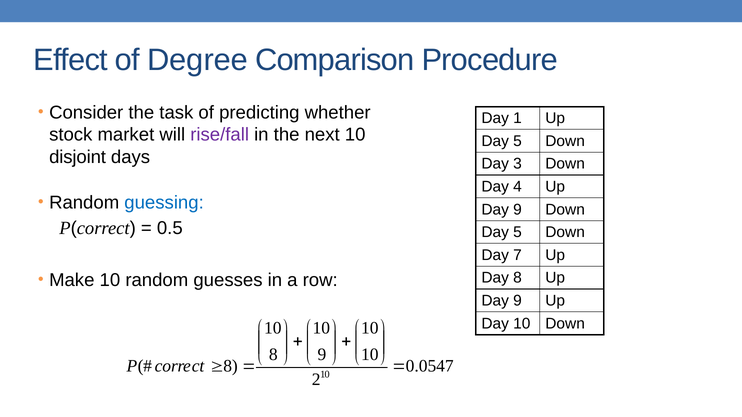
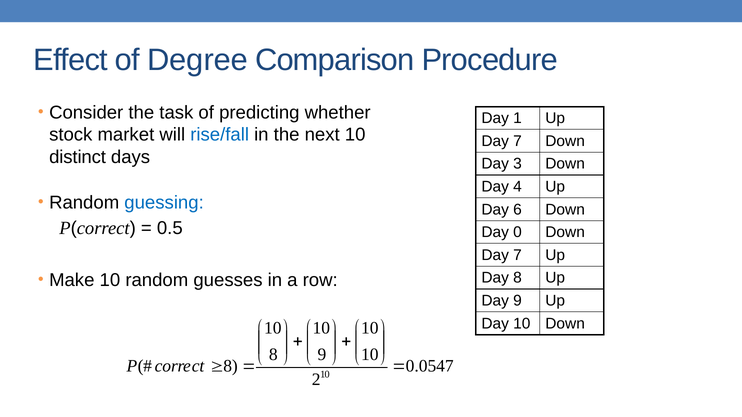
rise/fall colour: purple -> blue (220, 135)
5: 5 -> 7 (517, 141)
disjoint: disjoint -> distinct (78, 157)
9: 9 -> 6 (517, 210)
5: 5 -> 0 (517, 232)
